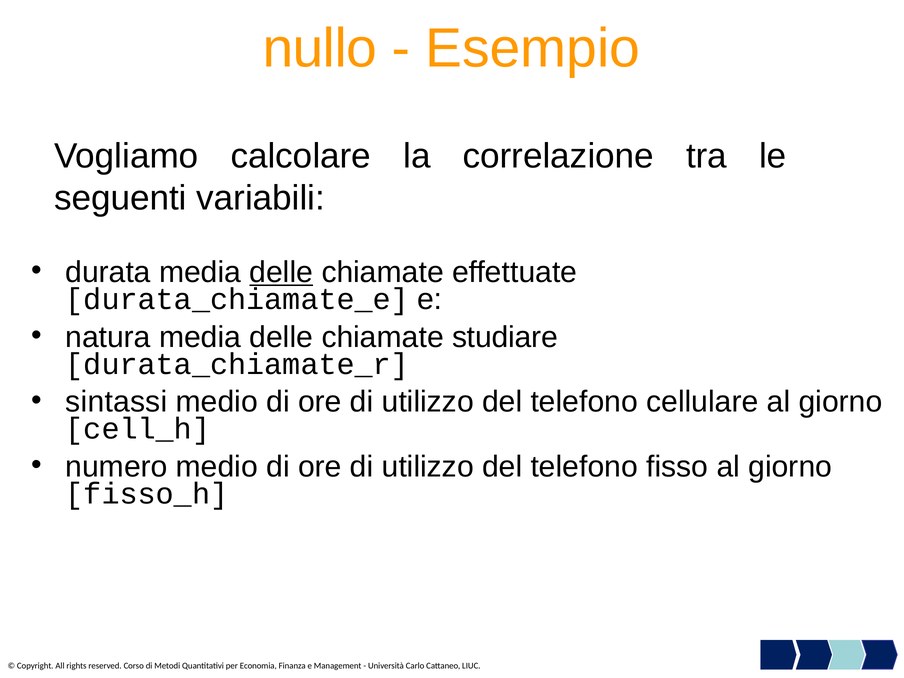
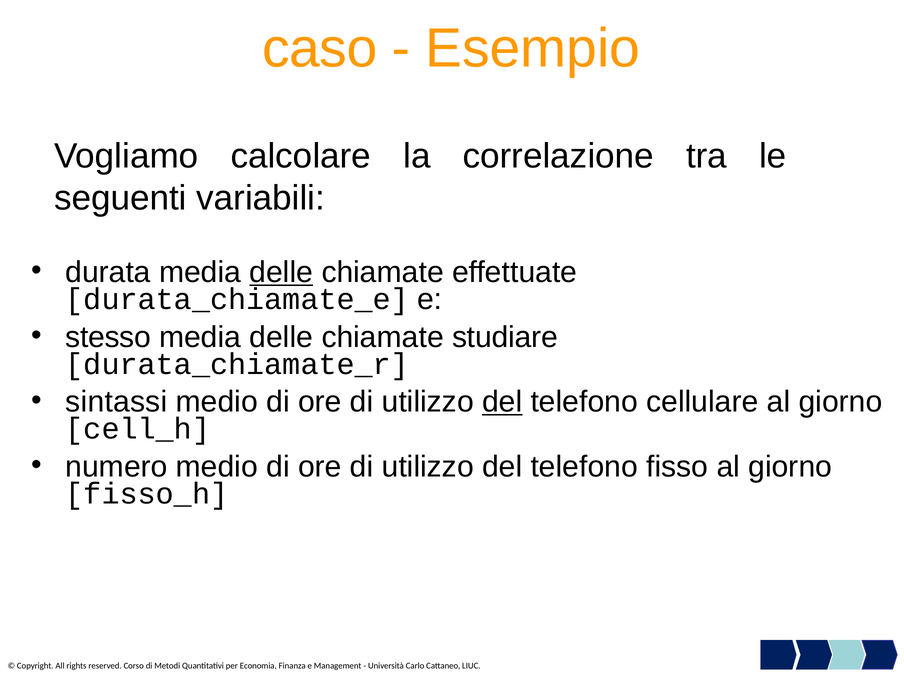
nullo: nullo -> caso (320, 49)
natura: natura -> stesso (108, 337)
del underline: none -> present (502, 402)
